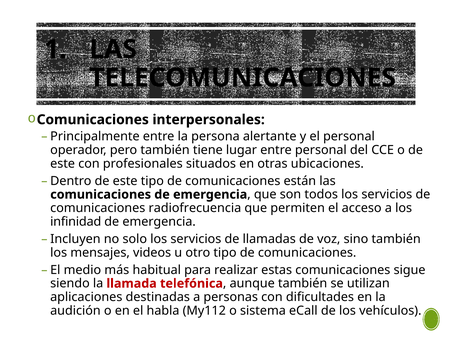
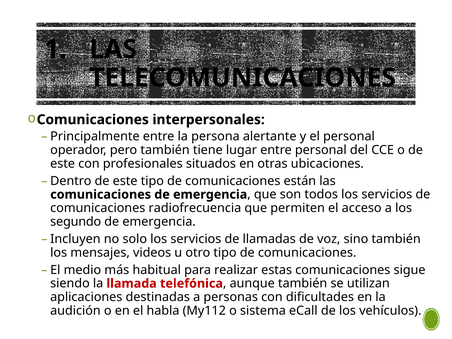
infinidad: infinidad -> segundo (76, 222)
